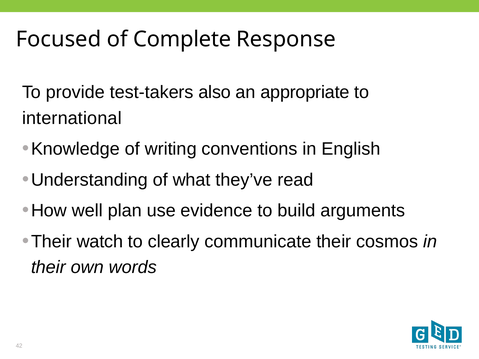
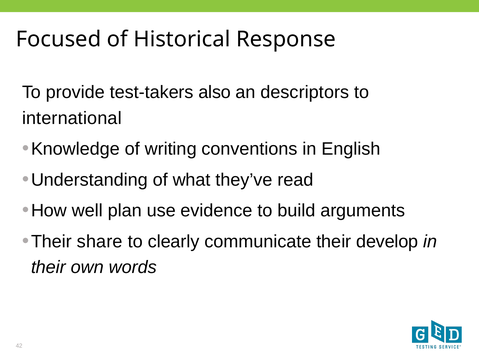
Complete: Complete -> Historical (182, 39)
appropriate: appropriate -> descriptors (305, 92)
watch: watch -> share (100, 242)
cosmos: cosmos -> develop (387, 242)
